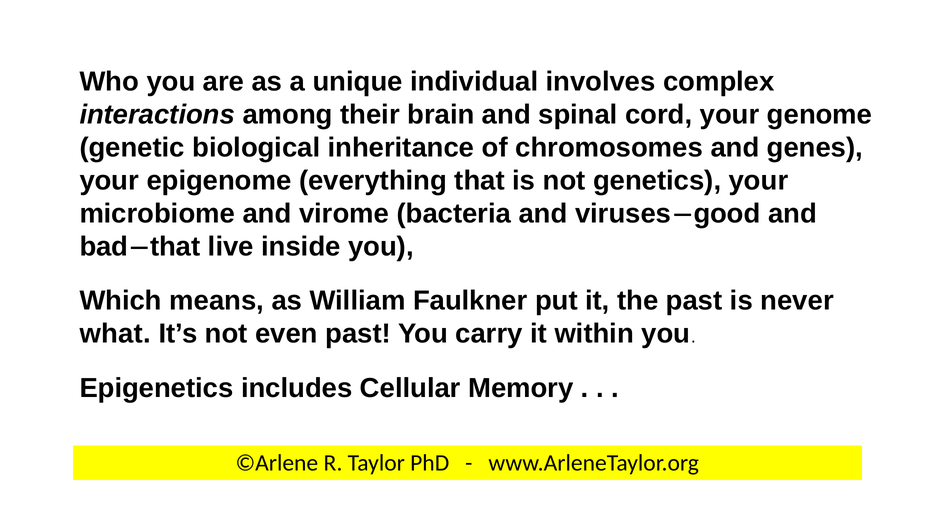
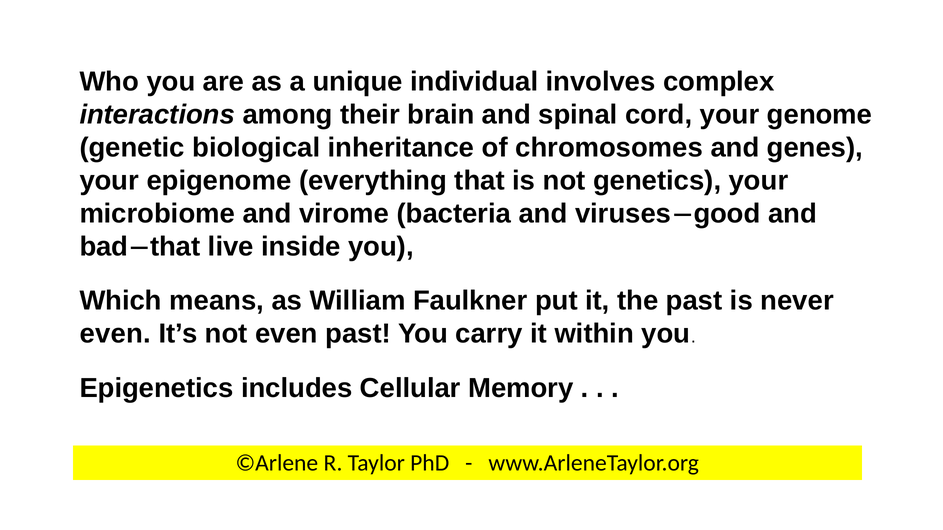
what: what -> even (115, 334)
